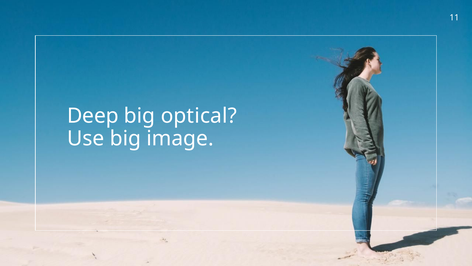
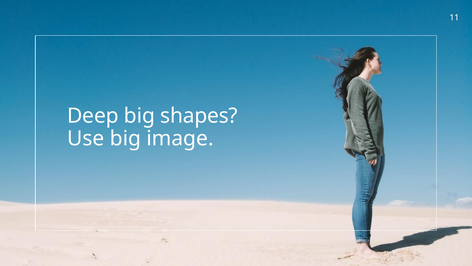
optical: optical -> shapes (199, 116)
